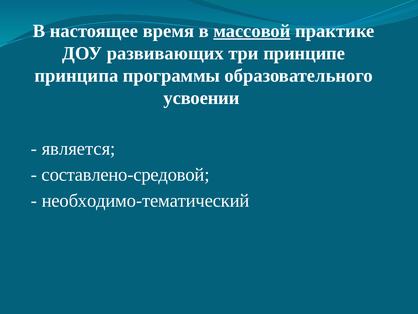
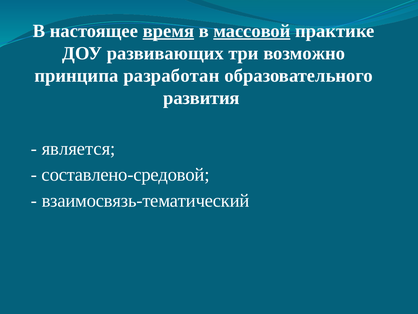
время underline: none -> present (168, 31)
принципе: принципе -> возможно (304, 53)
программы: программы -> разработан (171, 76)
усвоении: усвоении -> развития (202, 98)
необходимо-тематический: необходимо-тематический -> взаимосвязь-тематический (146, 200)
